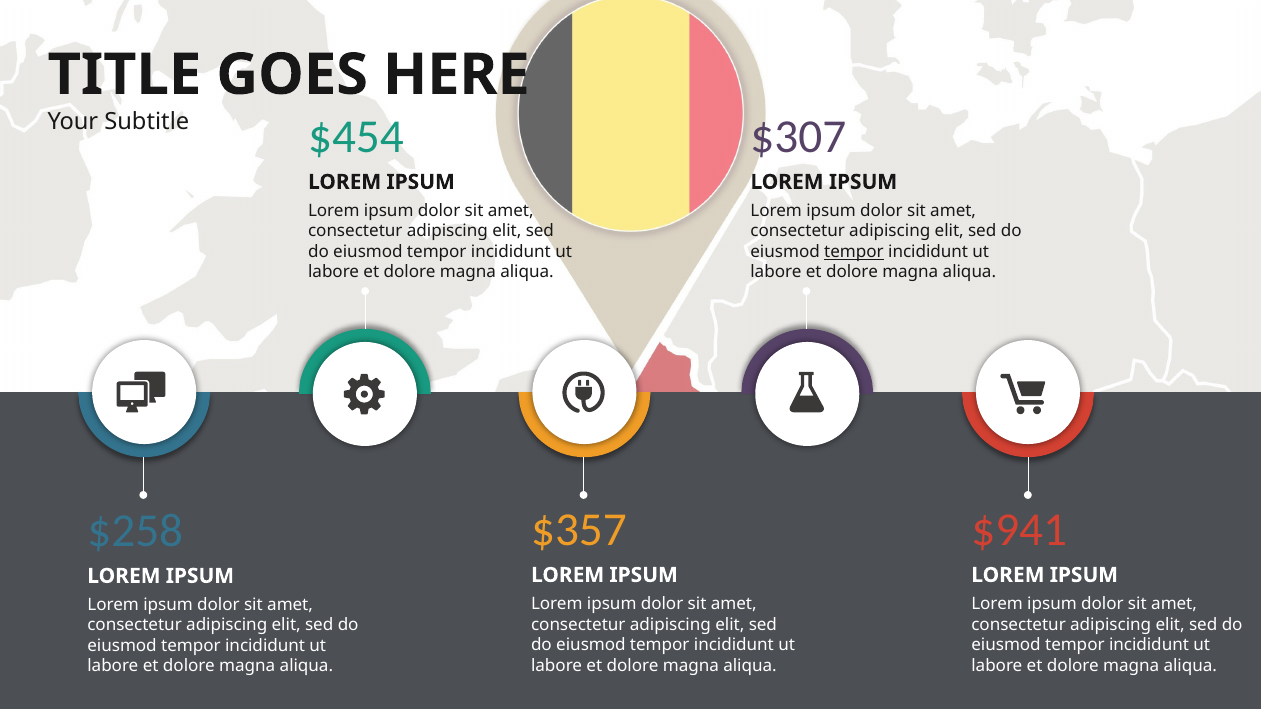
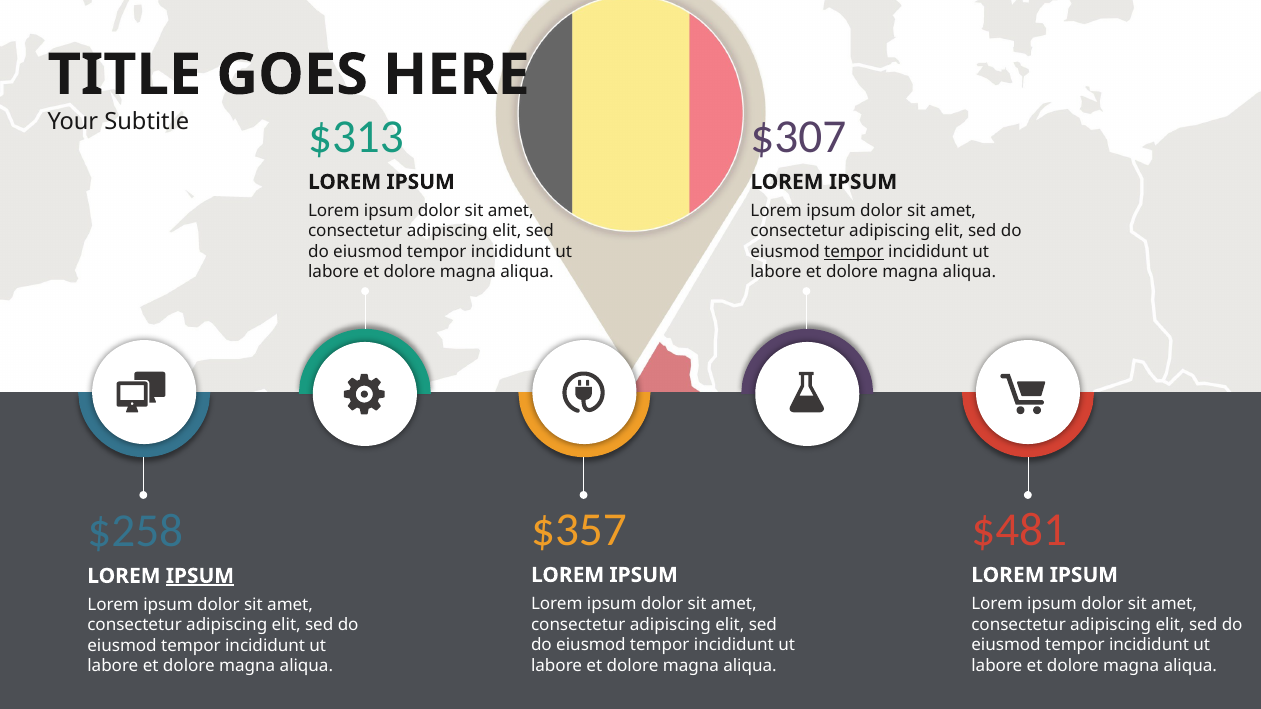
$454: $454 -> $313 (356, 137)
$941: $941 -> $481 (1019, 530)
IPSUM underline: none -> present (200, 576)
